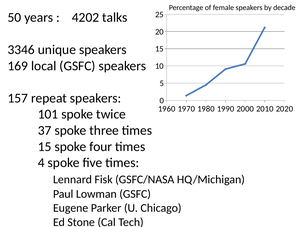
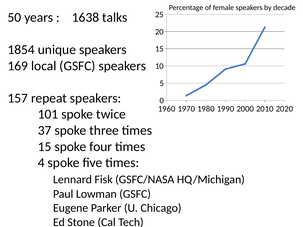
4202: 4202 -> 1638 (86, 17)
3346: 3346 -> 1854 (21, 50)
